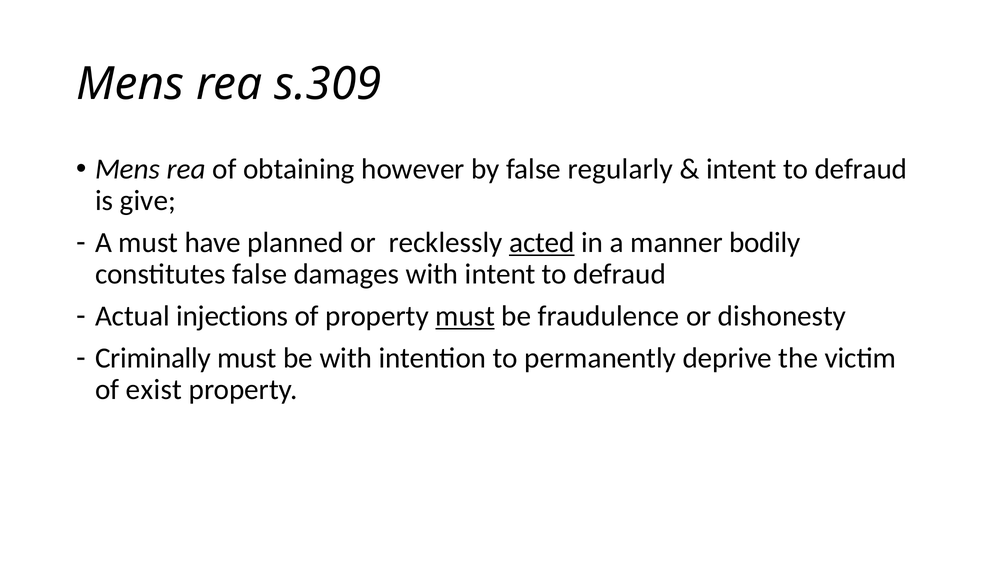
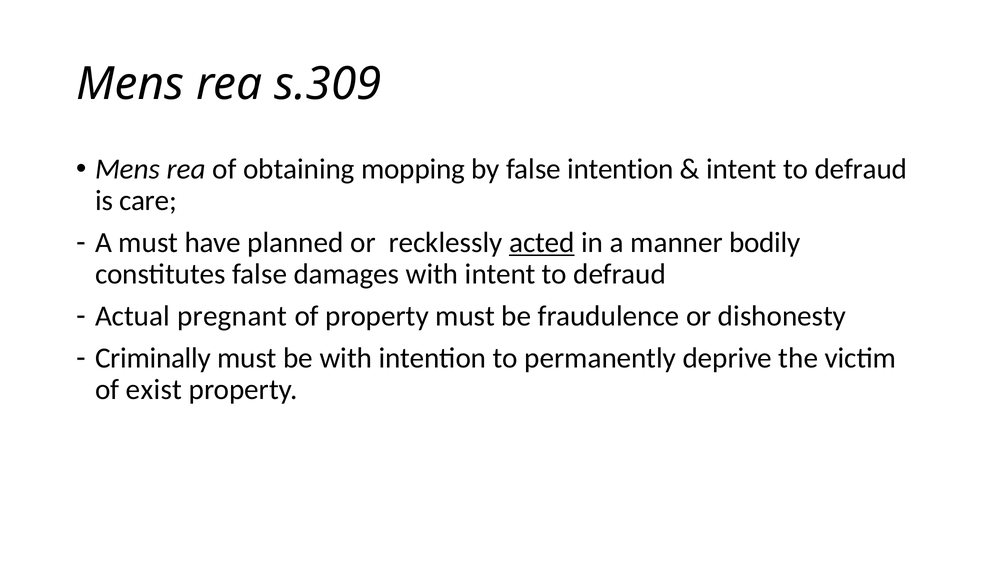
however: however -> mopping (413, 169)
false regularly: regularly -> intention (620, 169)
give: give -> care (148, 201)
injections: injections -> pregnant (232, 316)
must underline: present -> none (465, 316)
